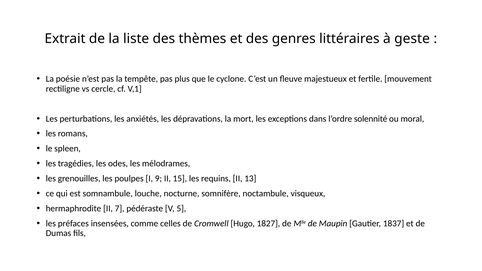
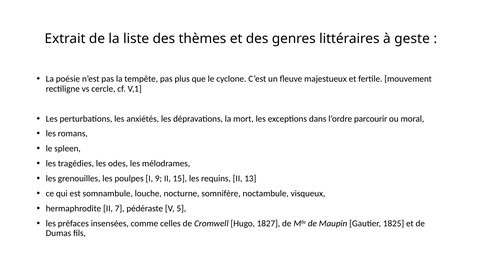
solennité: solennité -> parcourir (371, 119)
1837: 1837 -> 1825 (394, 223)
